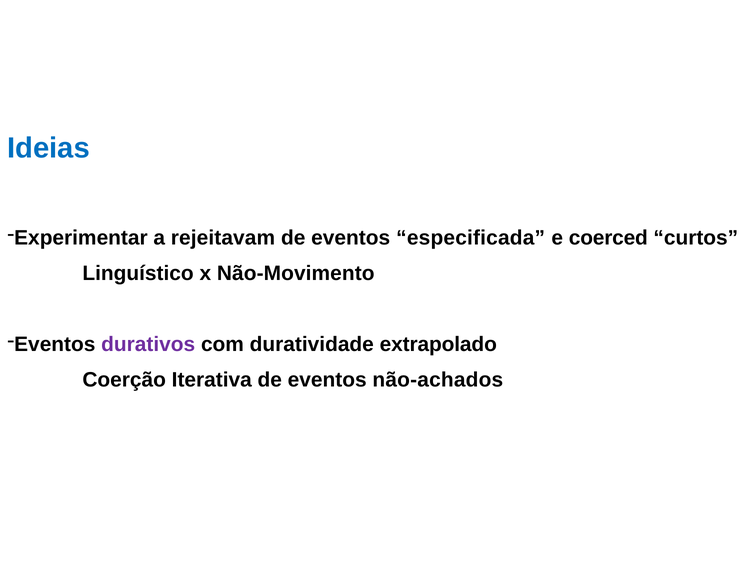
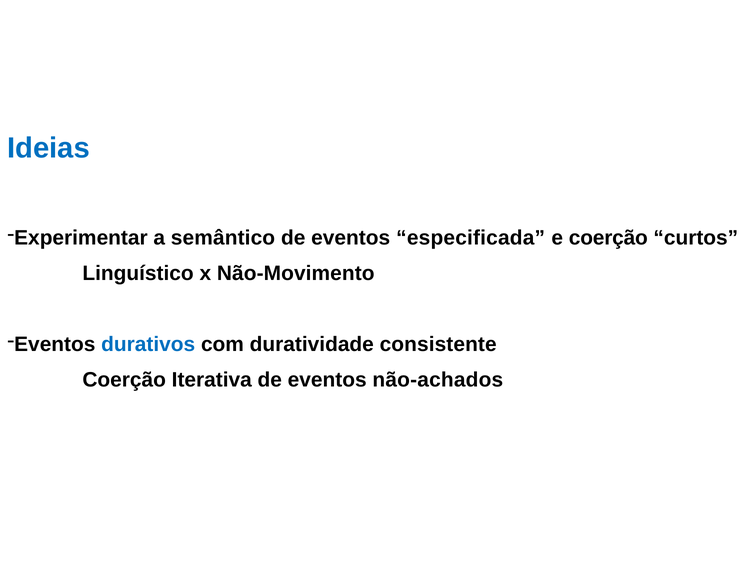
rejeitavam: rejeitavam -> semântico (223, 238)
e coerced: coerced -> coerção (608, 238)
durativos colour: purple -> blue (148, 344)
extrapolado: extrapolado -> consistente (438, 344)
